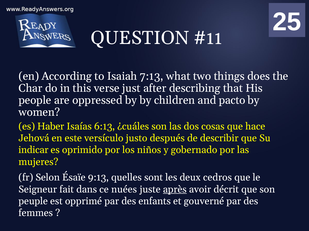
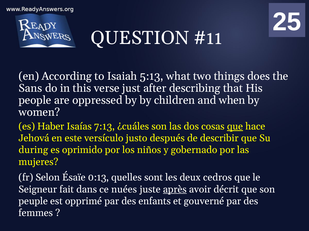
7:13: 7:13 -> 5:13 (152, 76)
Char: Char -> Sans (30, 88)
pacto: pacto -> when (232, 101)
6:13: 6:13 -> 7:13 (104, 127)
que underline: none -> present (235, 127)
indicar: indicar -> during (33, 150)
9:13: 9:13 -> 0:13 (98, 178)
